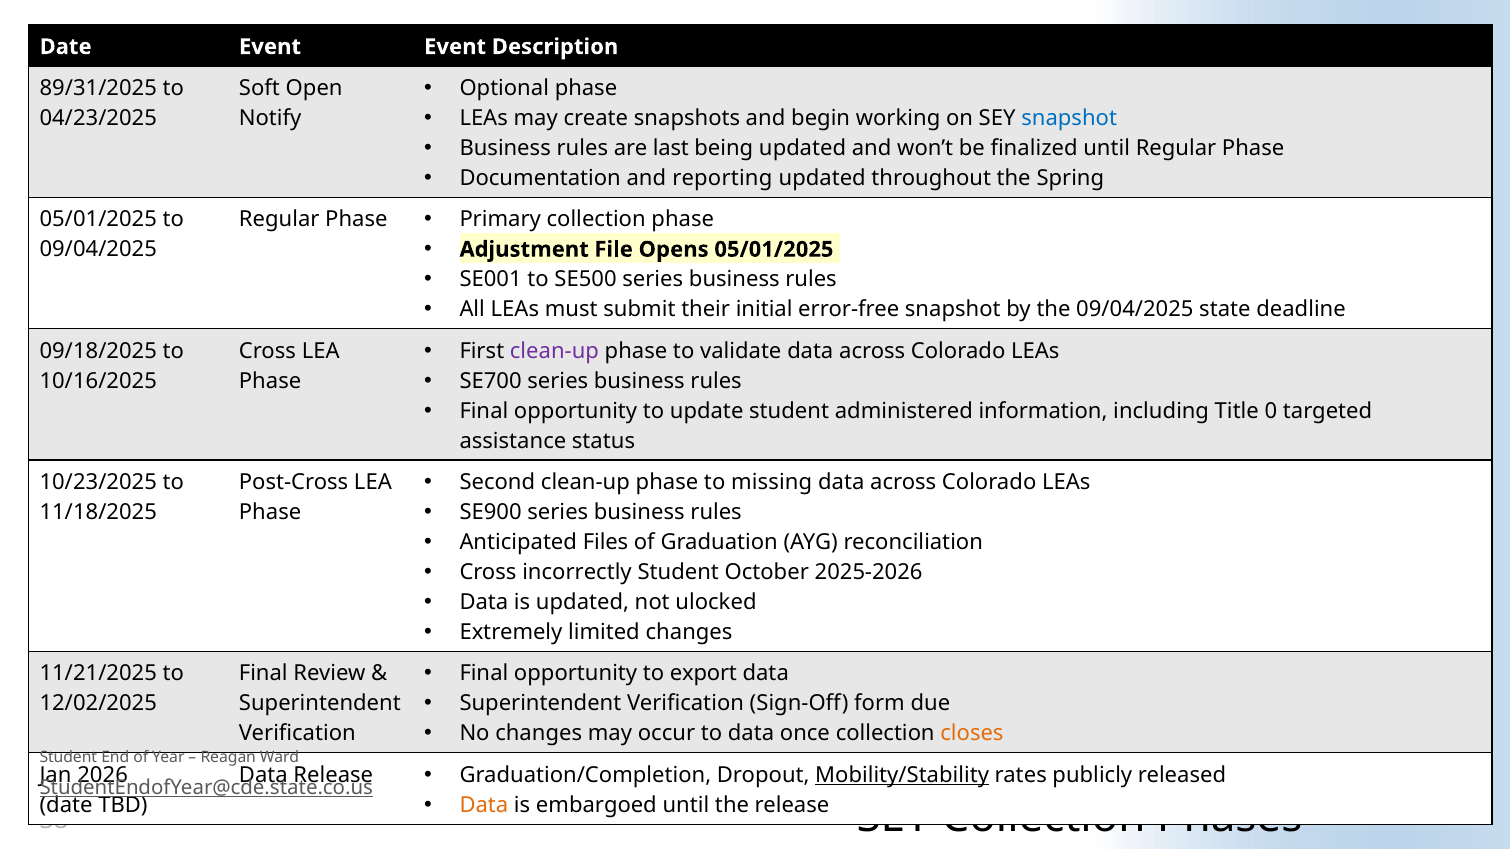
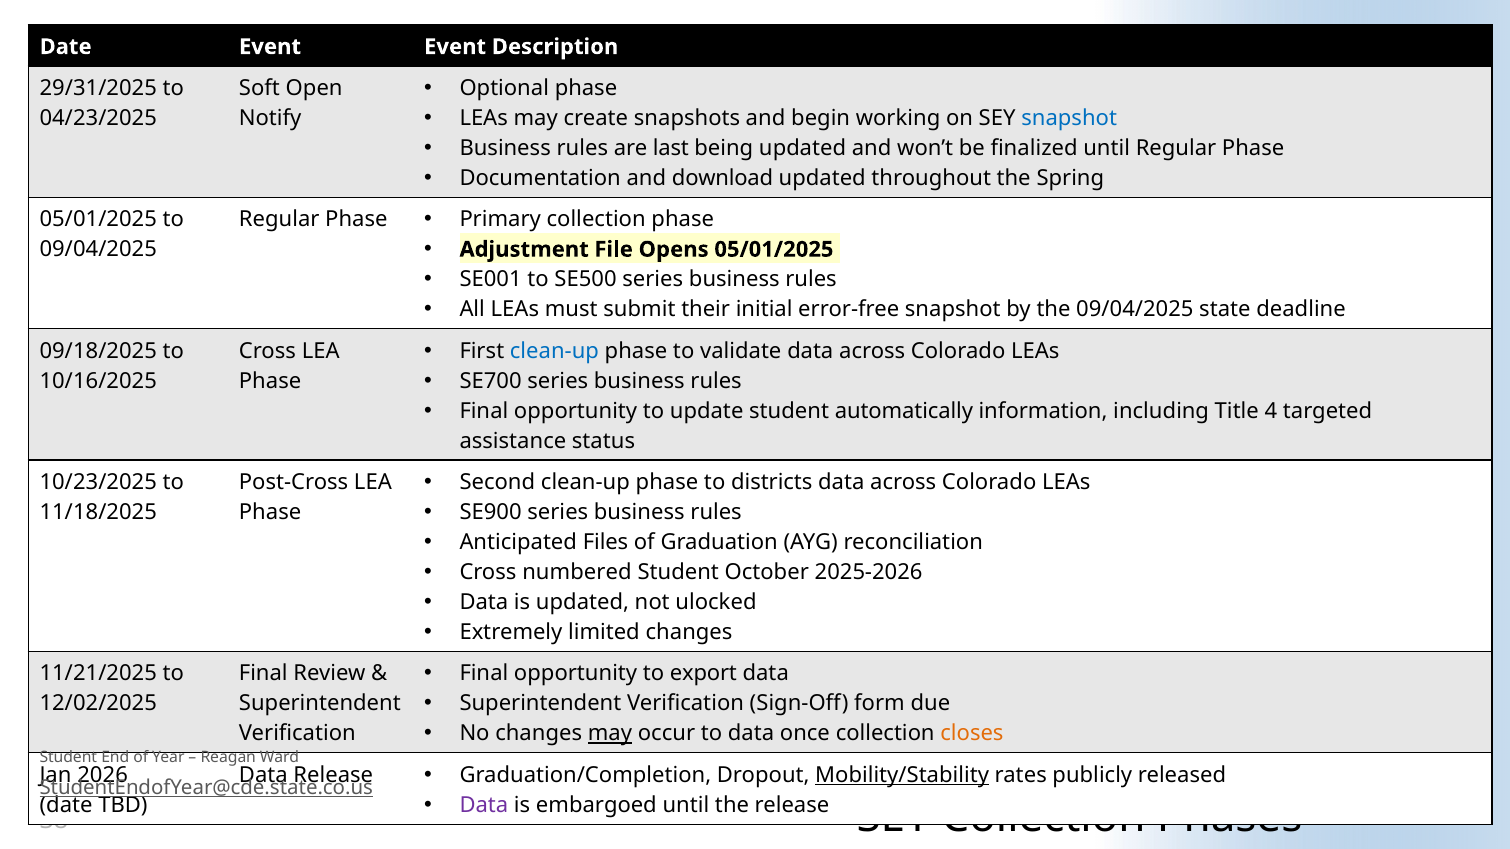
89/31/2025: 89/31/2025 -> 29/31/2025 (98, 88)
reporting: reporting -> download (723, 178)
clean-up colour: purple -> blue (554, 351)
administered: administered -> automatically (904, 411)
0: 0 -> 4 (1271, 411)
missing: missing -> districts (772, 482)
incorrectly: incorrectly -> numbered (577, 572)
may underline: none -> present (610, 734)
Data colour: orange -> purple (484, 805)
